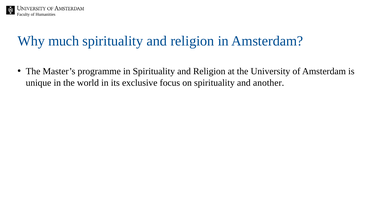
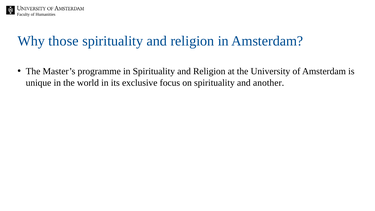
much: much -> those (64, 41)
